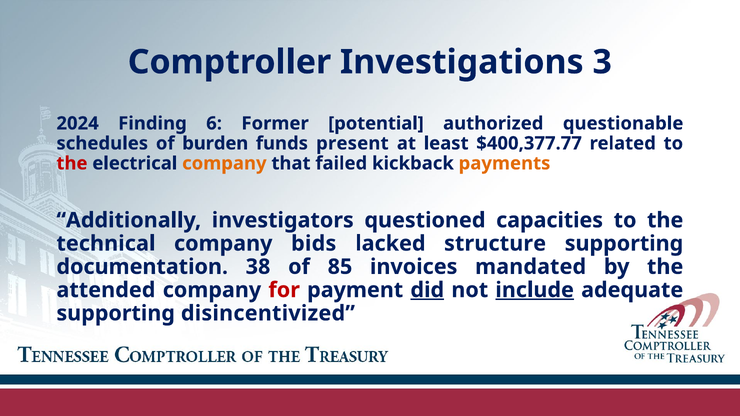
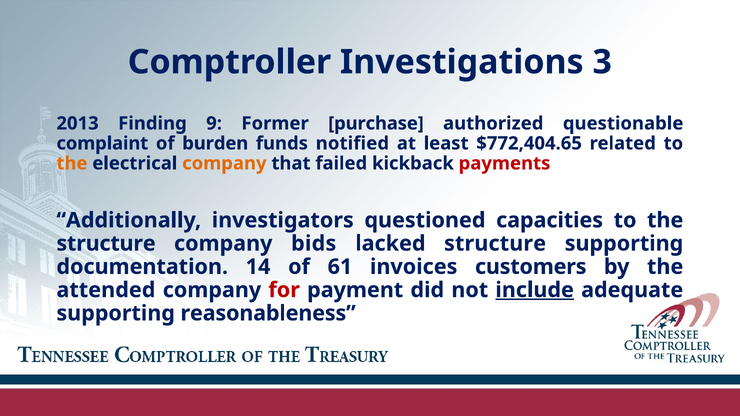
2024: 2024 -> 2013 (78, 123)
6: 6 -> 9 (214, 123)
potential: potential -> purchase (376, 123)
schedules: schedules -> complaint (102, 143)
present: present -> notified (352, 143)
$400,377.77: $400,377.77 -> $772,404.65 (529, 143)
the colour: red -> orange (72, 163)
payments colour: orange -> red (504, 163)
technical: technical -> structure (106, 244)
38: 38 -> 14 (258, 267)
85: 85 -> 61 (340, 267)
mandated: mandated -> customers (531, 267)
did underline: present -> none (427, 290)
disincentivized: disincentivized -> reasonableness (268, 313)
